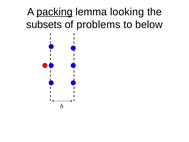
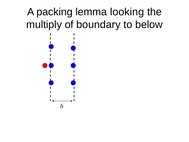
packing underline: present -> none (55, 12)
subsets: subsets -> multiply (44, 25)
problems: problems -> boundary (98, 25)
